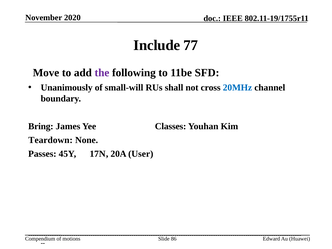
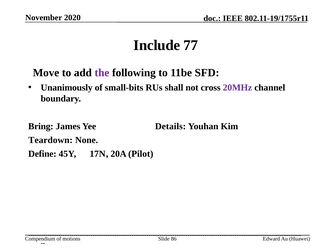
small-will: small-will -> small-bits (124, 87)
20MHz colour: blue -> purple (237, 87)
Classes: Classes -> Details (170, 126)
Passes: Passes -> Define (42, 154)
User: User -> Pilot (141, 154)
